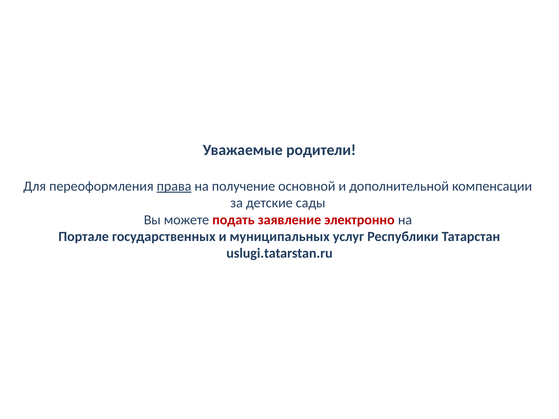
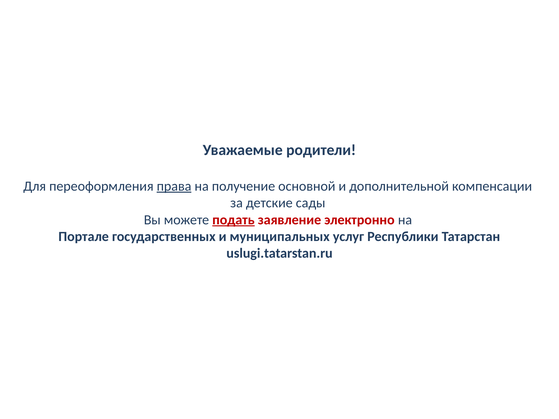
подать underline: none -> present (233, 220)
